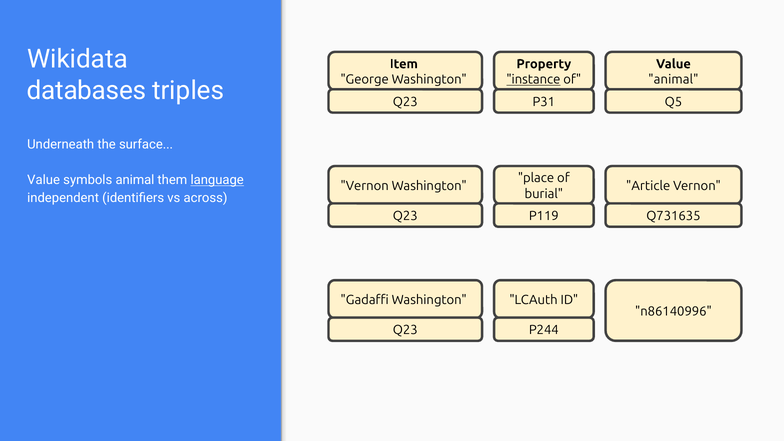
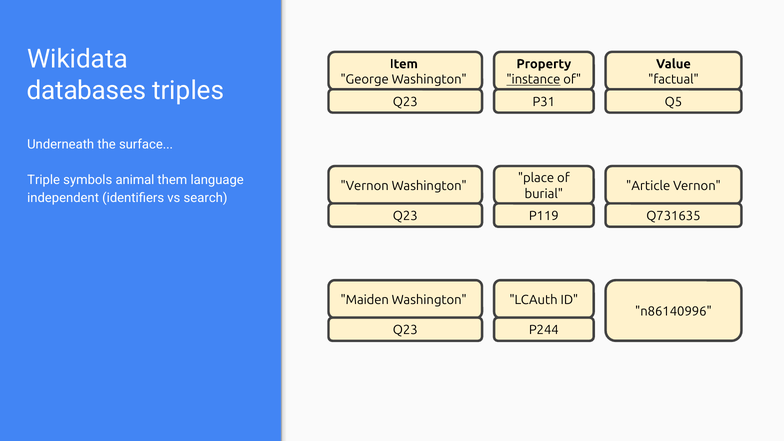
animal: animal -> factual (674, 80)
Value: Value -> Triple (44, 180)
language underline: present -> none (217, 180)
across: across -> search (206, 198)
Gadaffi: Gadaffi -> Maiden (365, 300)
